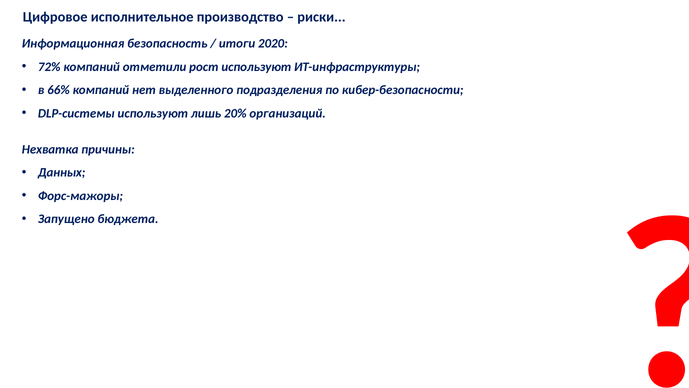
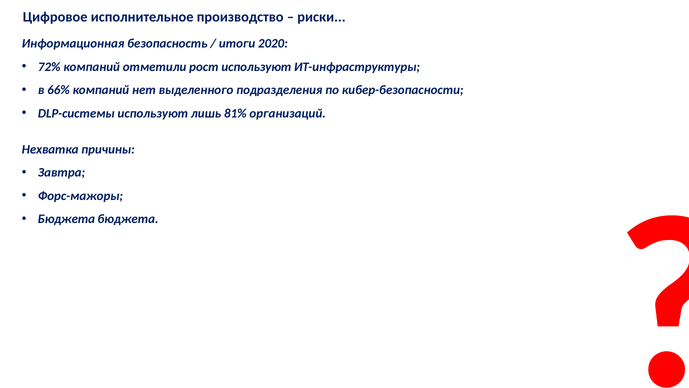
20%: 20% -> 81% (235, 113)
Данных: Данных -> Завтра (62, 172)
Запущено: Запущено -> Бюджета (66, 219)
